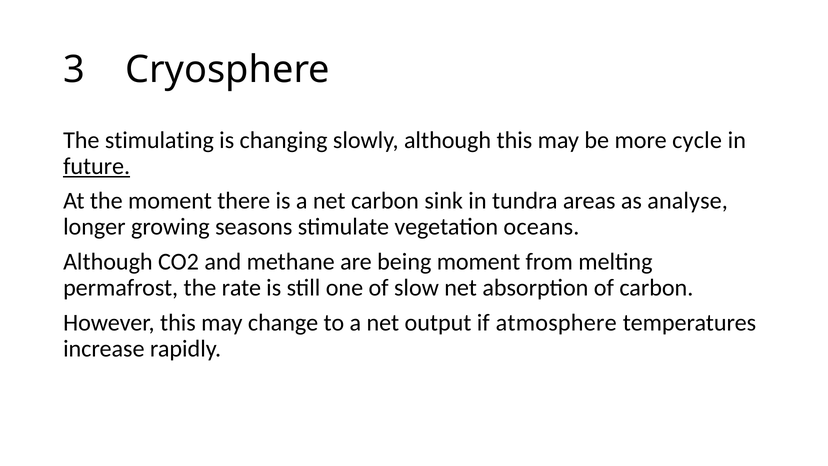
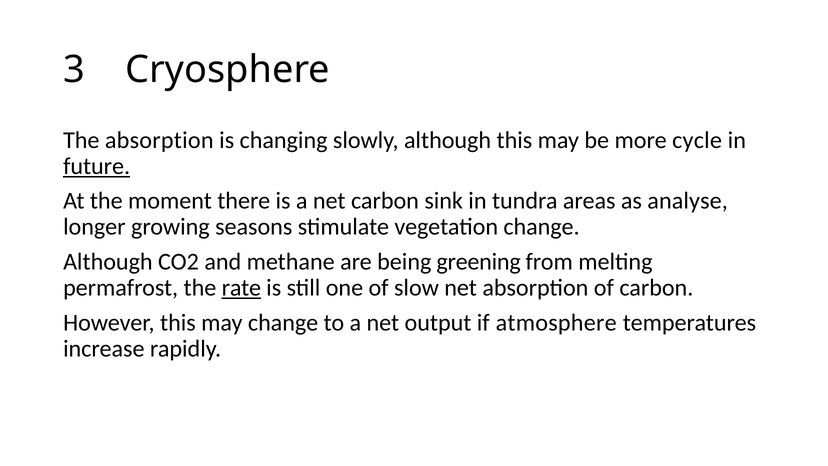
The stimulating: stimulating -> absorption (159, 140)
vegetation oceans: oceans -> change (542, 227)
being moment: moment -> greening (479, 262)
rate underline: none -> present (241, 288)
